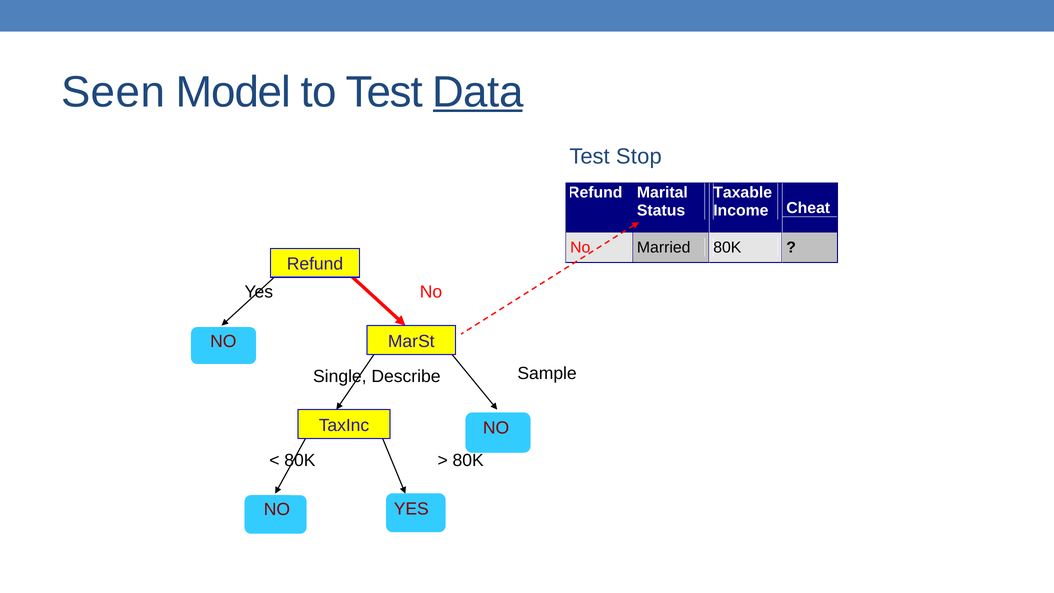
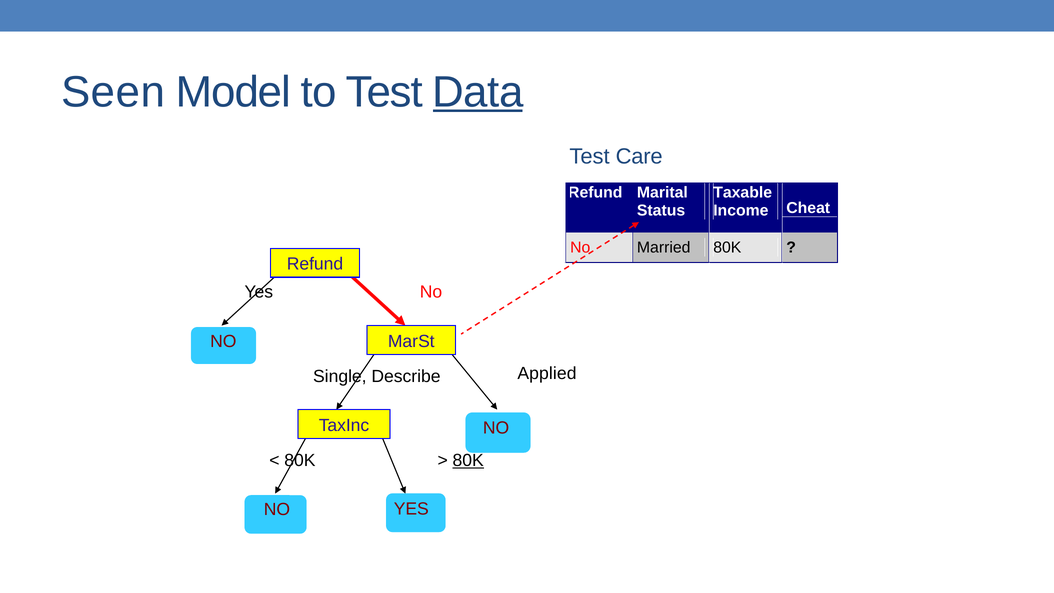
Stop: Stop -> Care (639, 156)
Sample: Sample -> Applied (547, 373)
80K underline: none -> present (468, 460)
